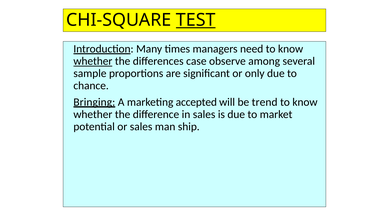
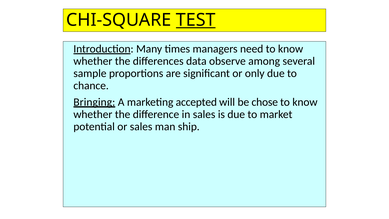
whether underline: present -> none (93, 61)
case: case -> data (196, 61)
trend: trend -> chose (265, 102)
